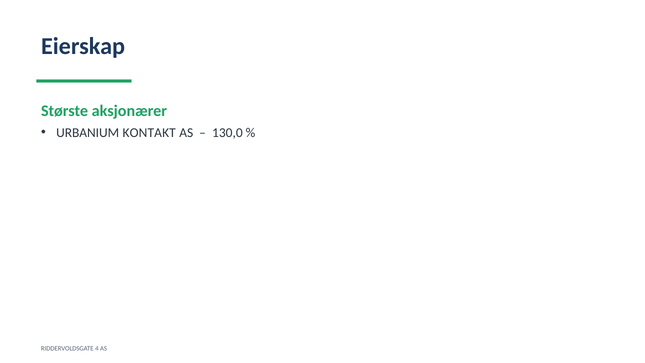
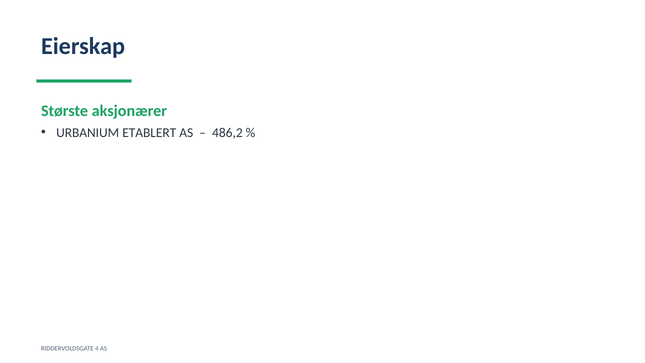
KONTAKT: KONTAKT -> ETABLERT (149, 133)
130,0: 130,0 -> 486,2 (227, 133)
